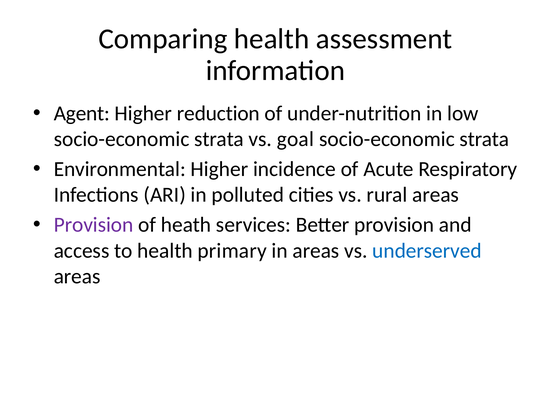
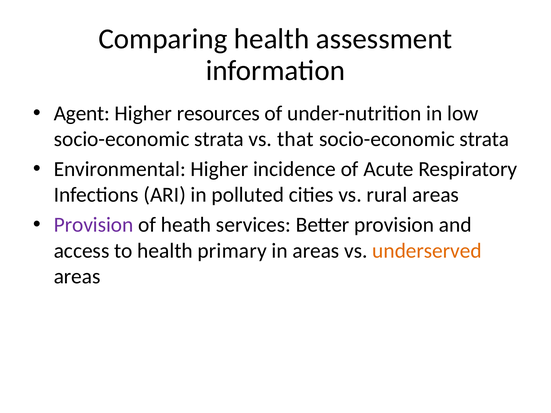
reduction: reduction -> resources (218, 114)
goal: goal -> that (295, 139)
underserved colour: blue -> orange (427, 251)
